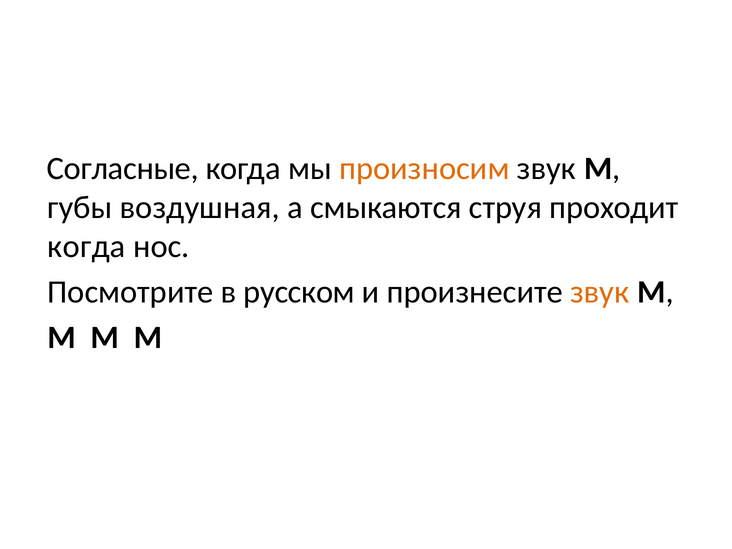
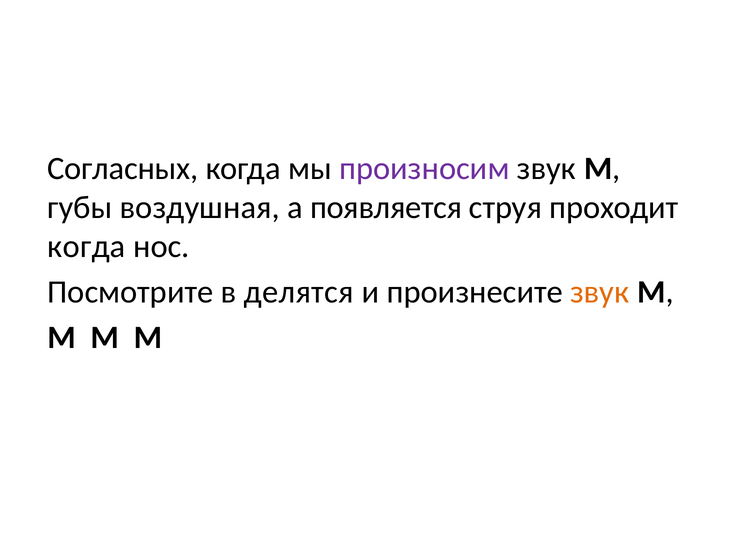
Согласные: Согласные -> Согласных (123, 168)
произносим colour: orange -> purple (424, 168)
смыкаются: смыкаются -> появляется (386, 207)
русском: русском -> делятся (299, 292)
